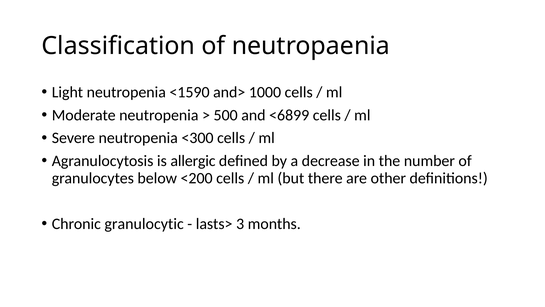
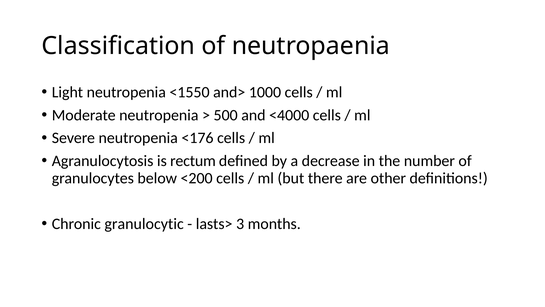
<1590: <1590 -> <1550 (190, 92)
<6899: <6899 -> <4000 (289, 115)
<300: <300 -> <176 (197, 138)
allergic: allergic -> rectum (193, 161)
